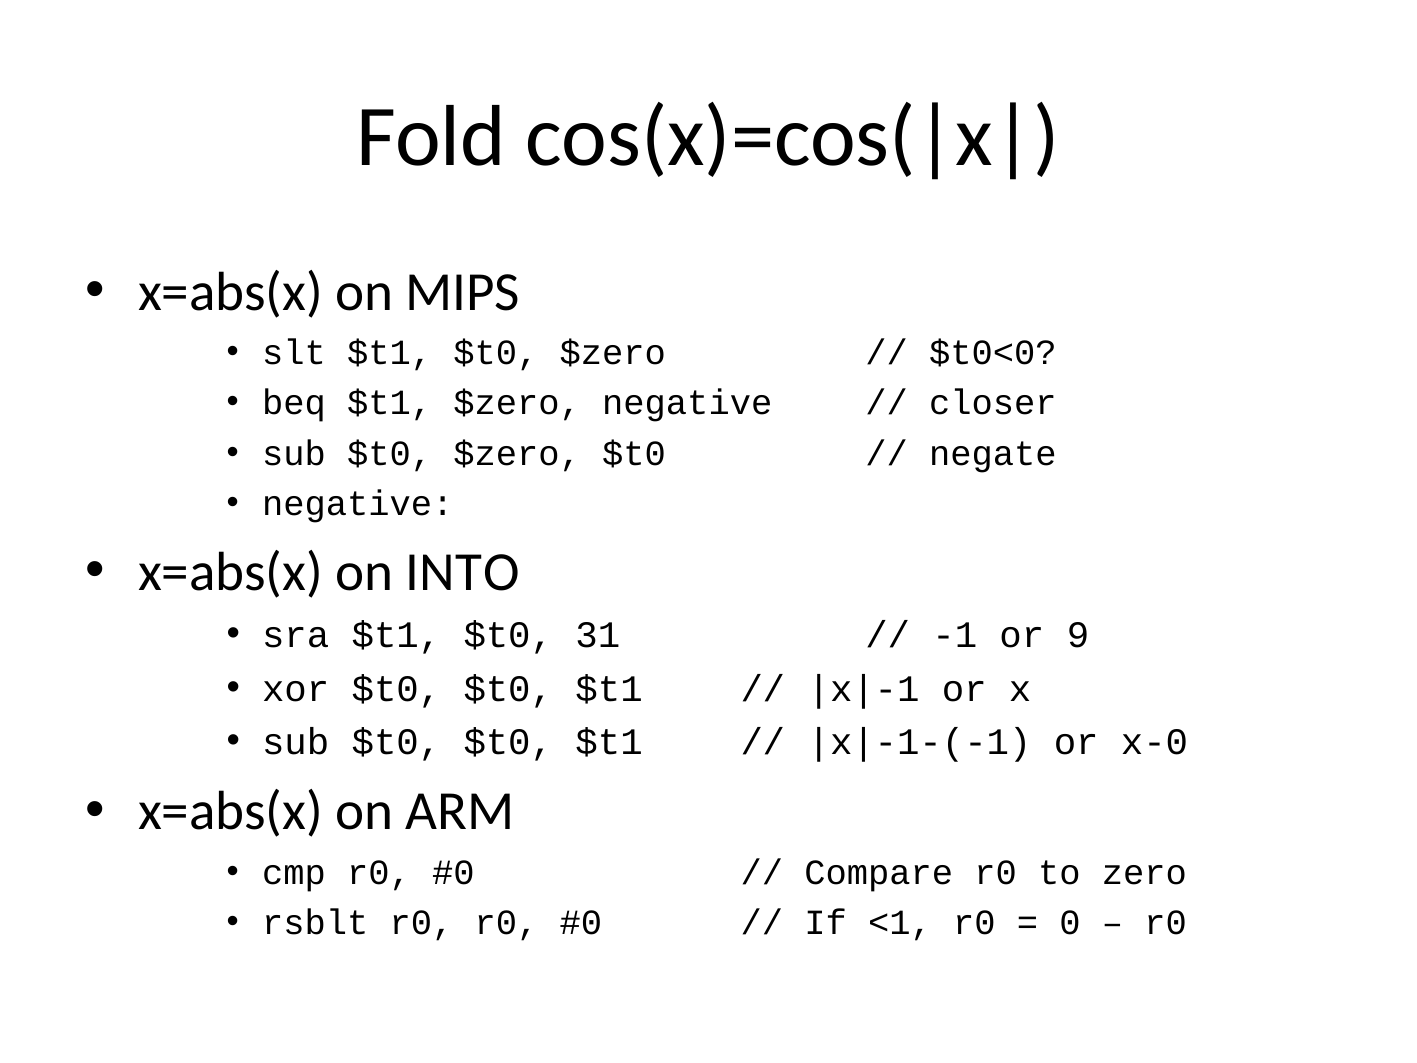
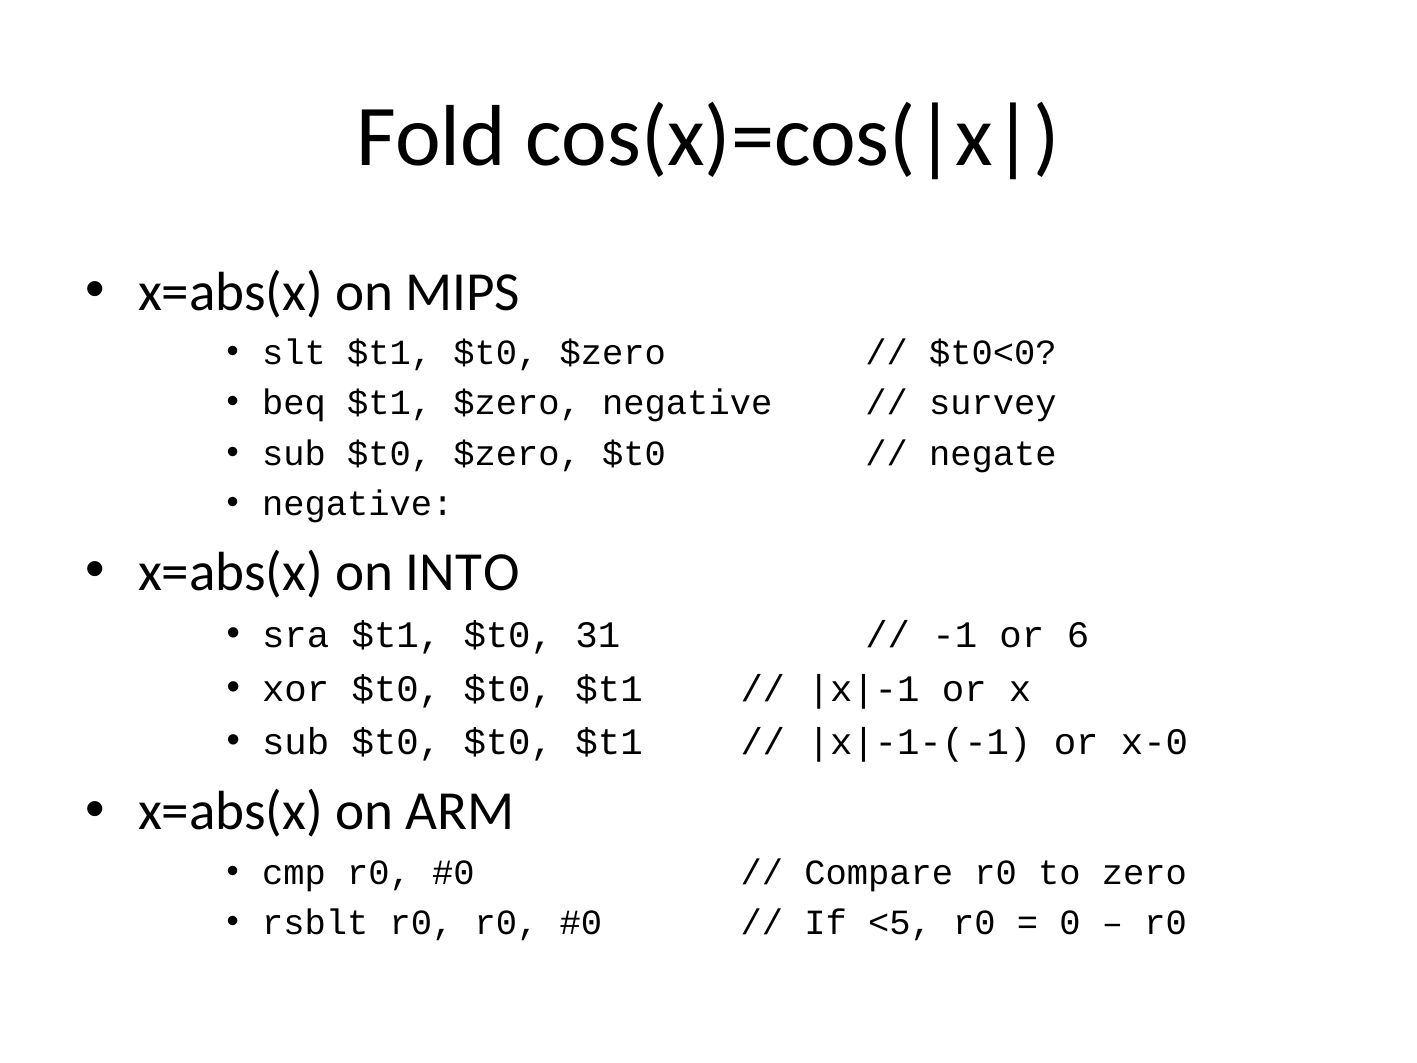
closer: closer -> survey (993, 403)
9: 9 -> 6 (1078, 635)
<1: <1 -> <5 (900, 923)
